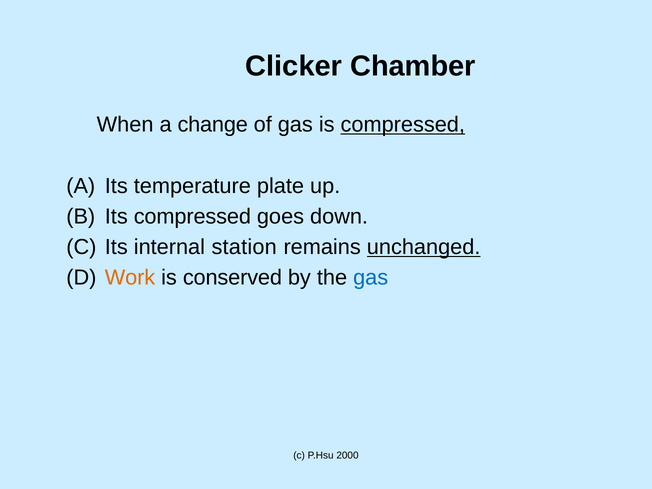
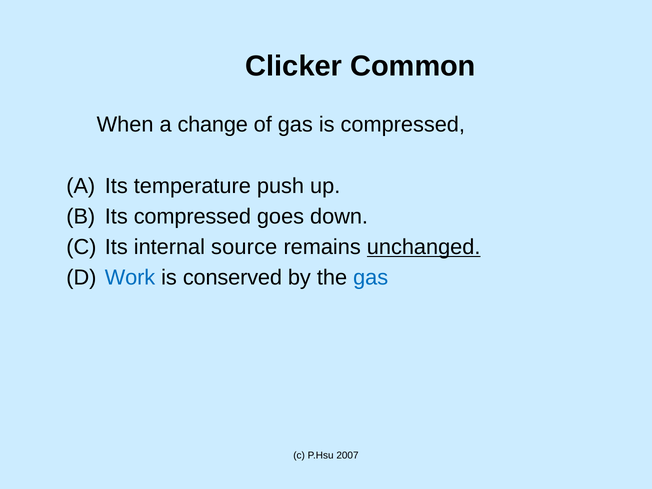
Chamber: Chamber -> Common (413, 66)
compressed underline: present -> none (403, 125)
plate: plate -> push (280, 186)
station: station -> source (244, 247)
Work colour: orange -> blue (130, 278)
2000: 2000 -> 2007 (347, 455)
